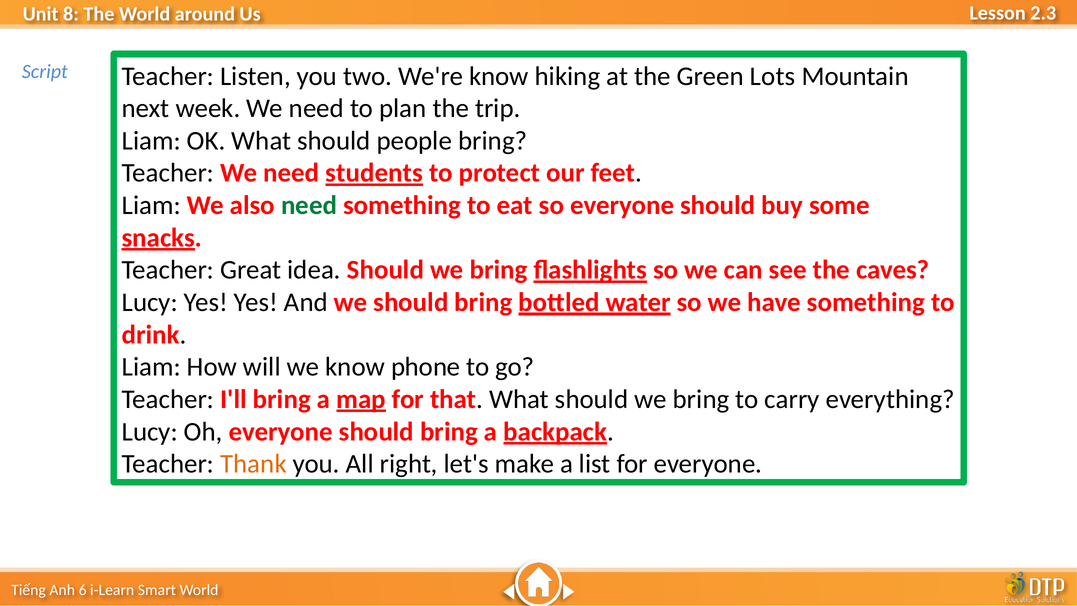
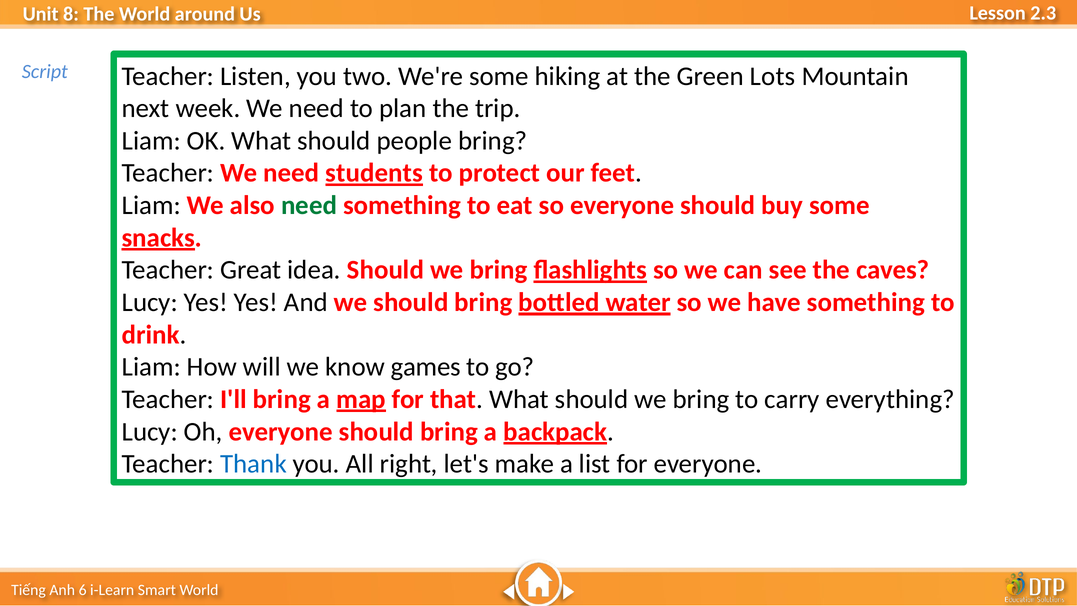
We're know: know -> some (499, 76)
phone: phone -> games (426, 367)
Thank colour: orange -> blue (253, 464)
